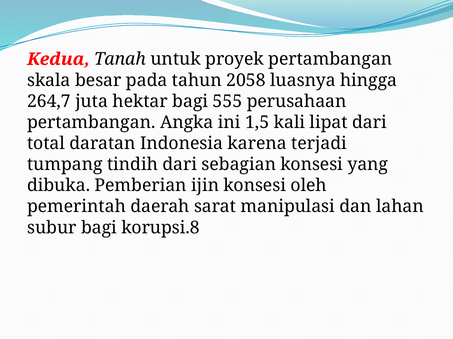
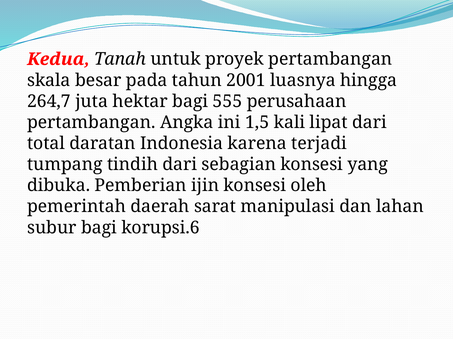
2058: 2058 -> 2001 (246, 80)
korupsi.8: korupsi.8 -> korupsi.6 (160, 228)
